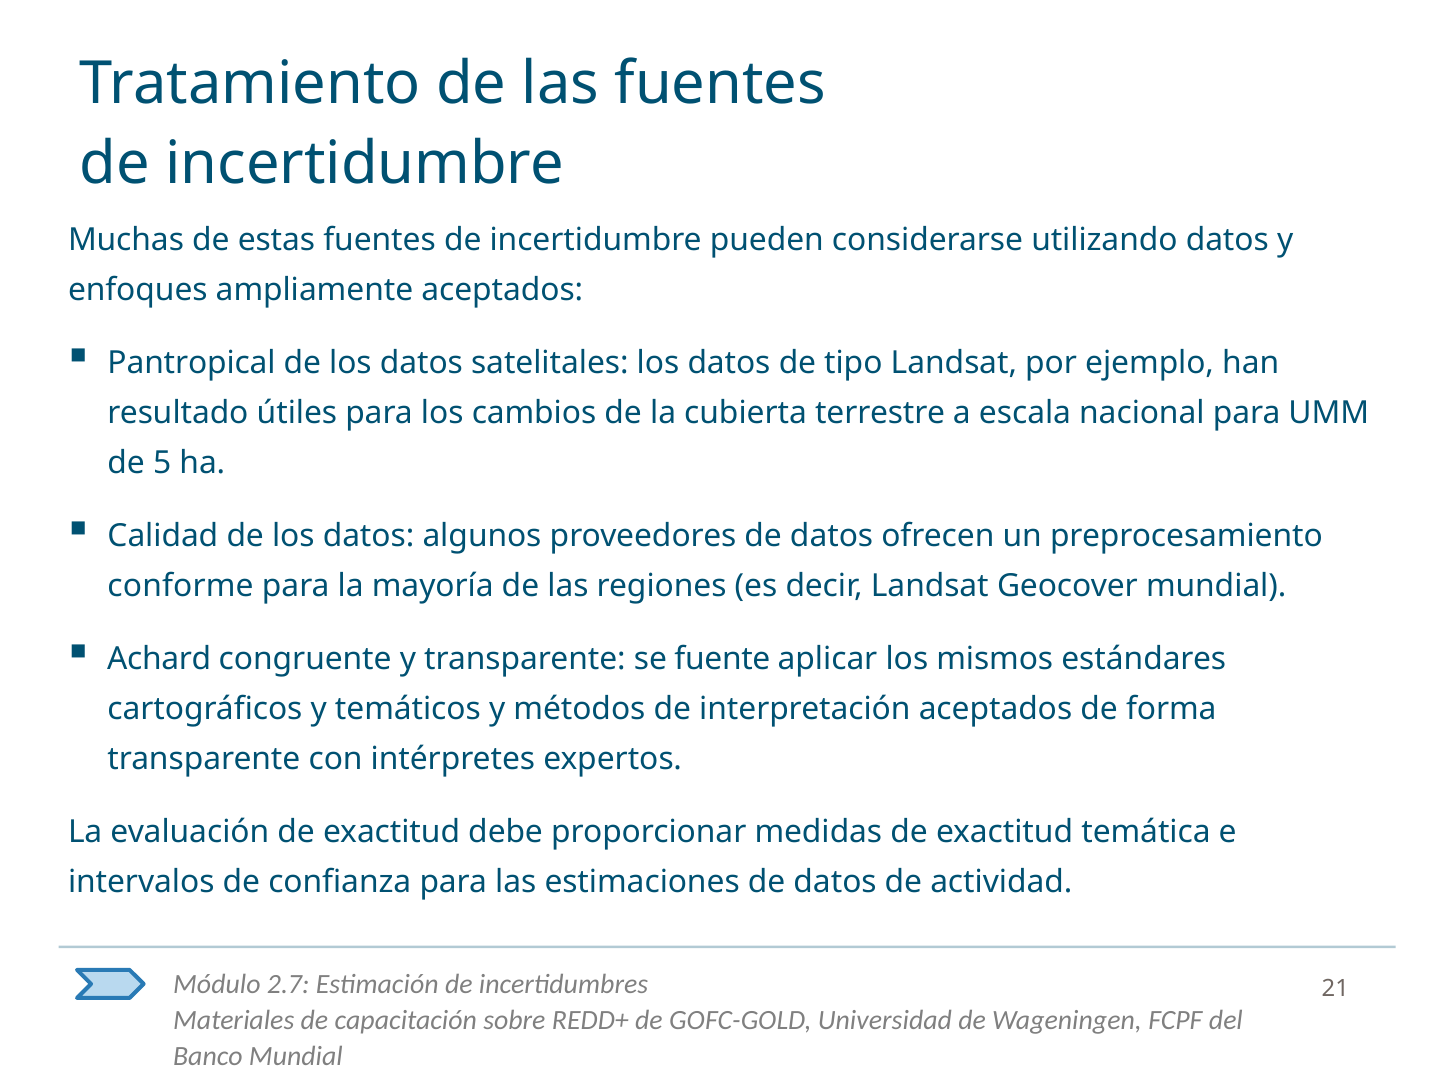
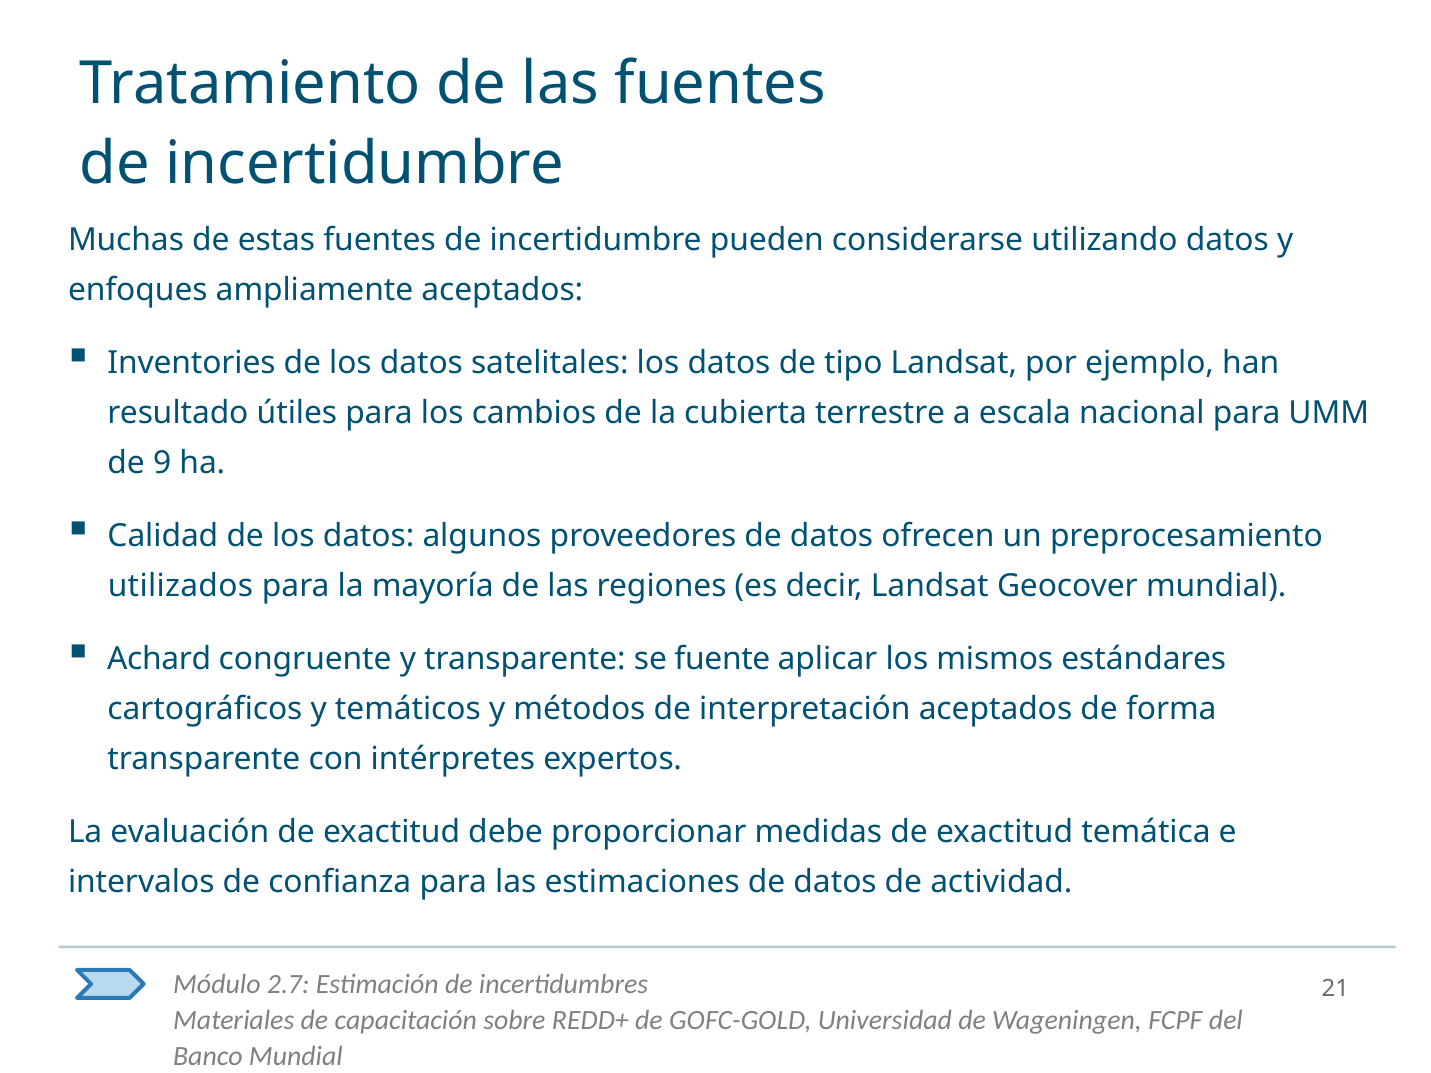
Pantropical: Pantropical -> Inventories (192, 363)
5: 5 -> 9 (162, 463)
conforme: conforme -> utilizados (180, 586)
